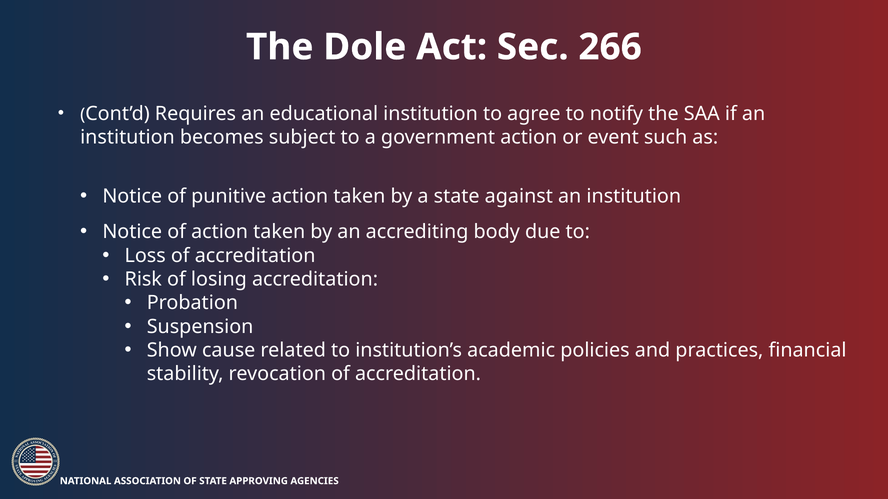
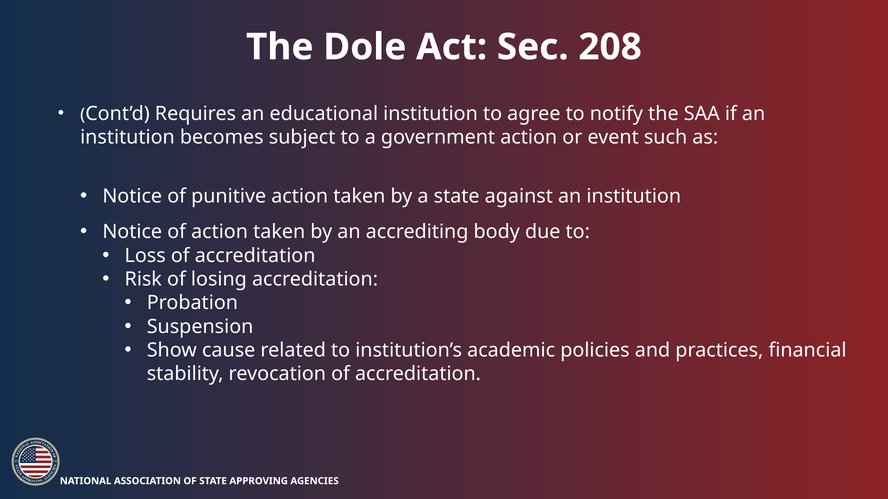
266: 266 -> 208 (610, 47)
